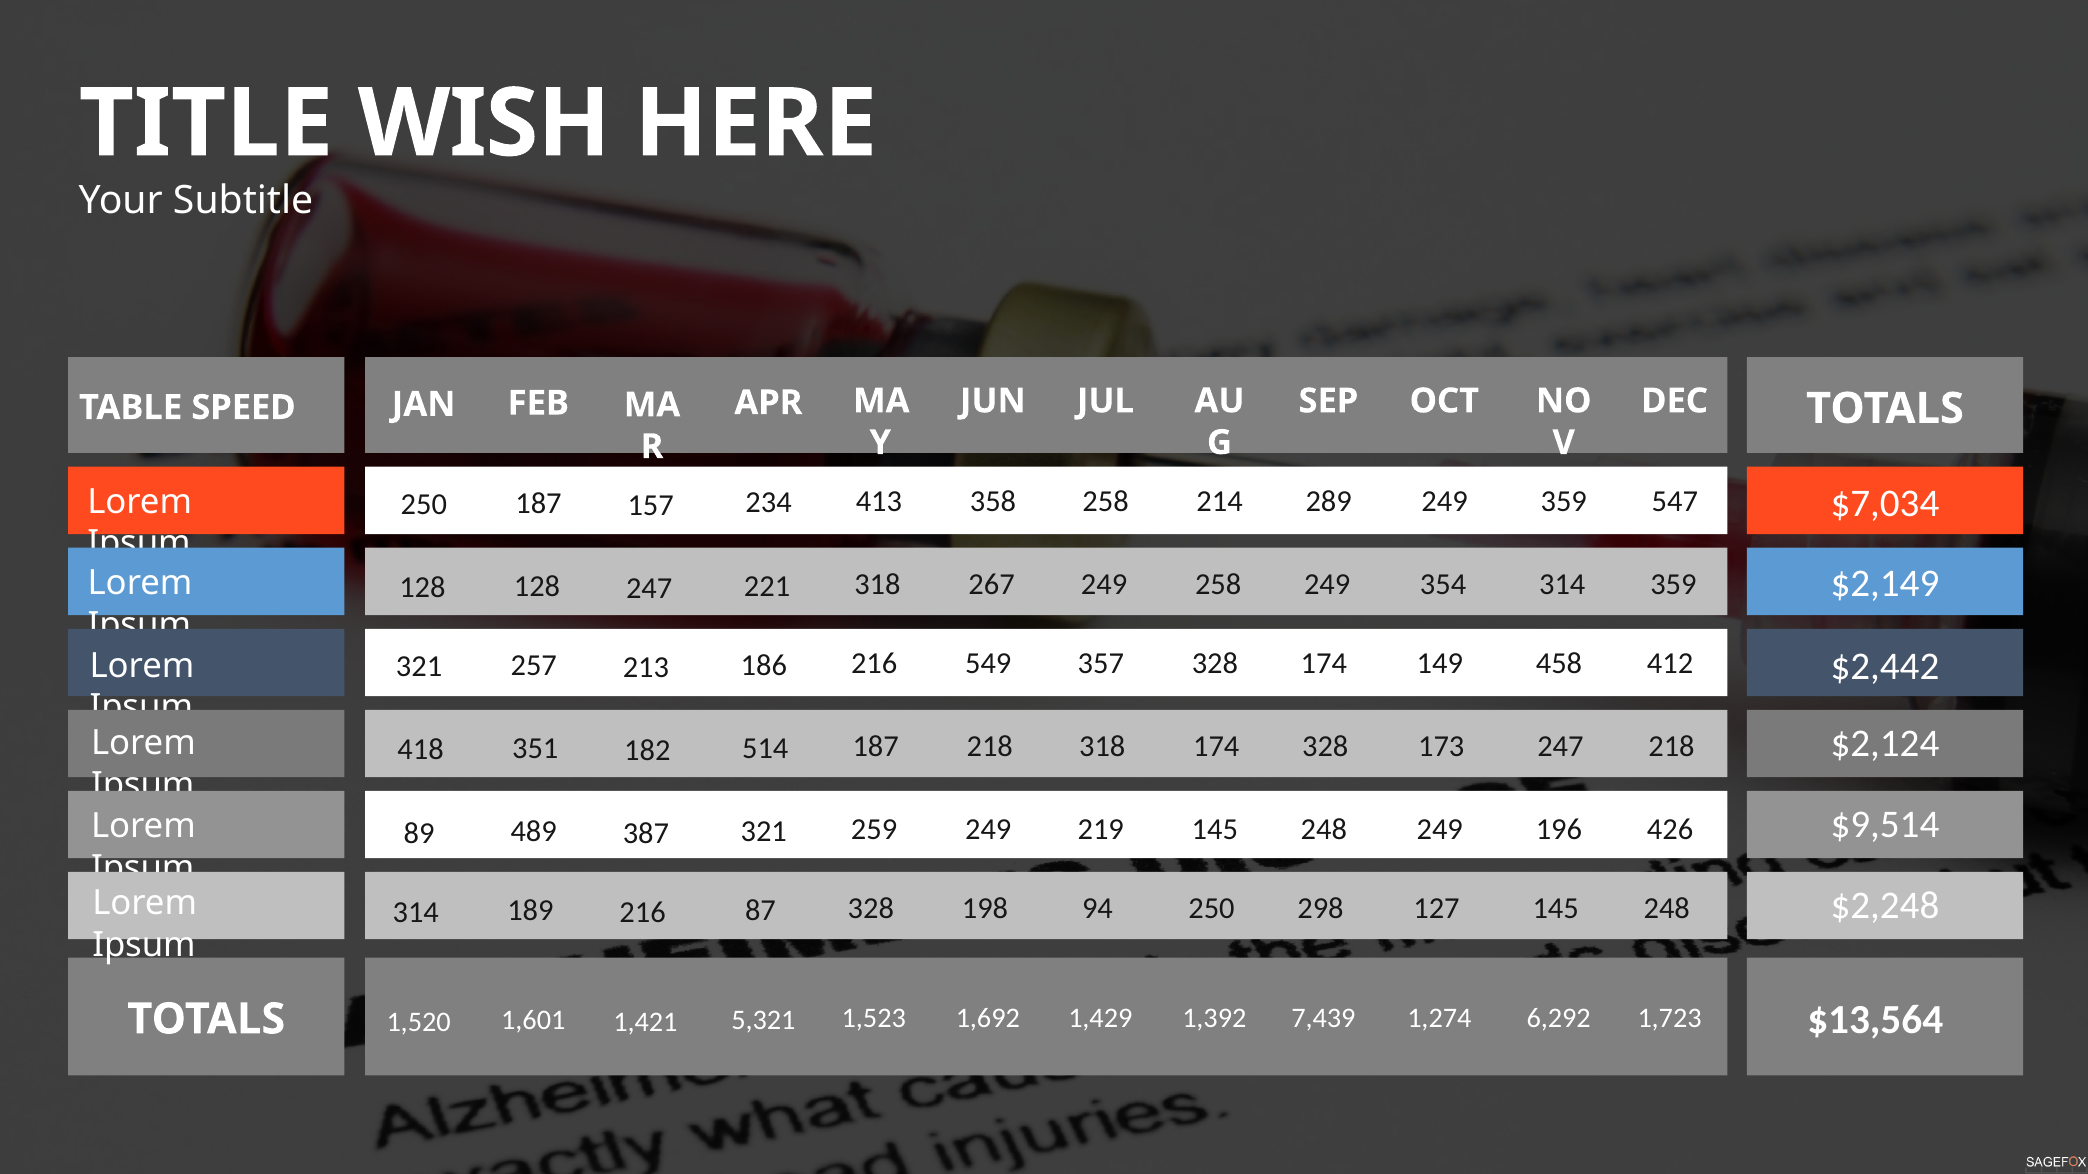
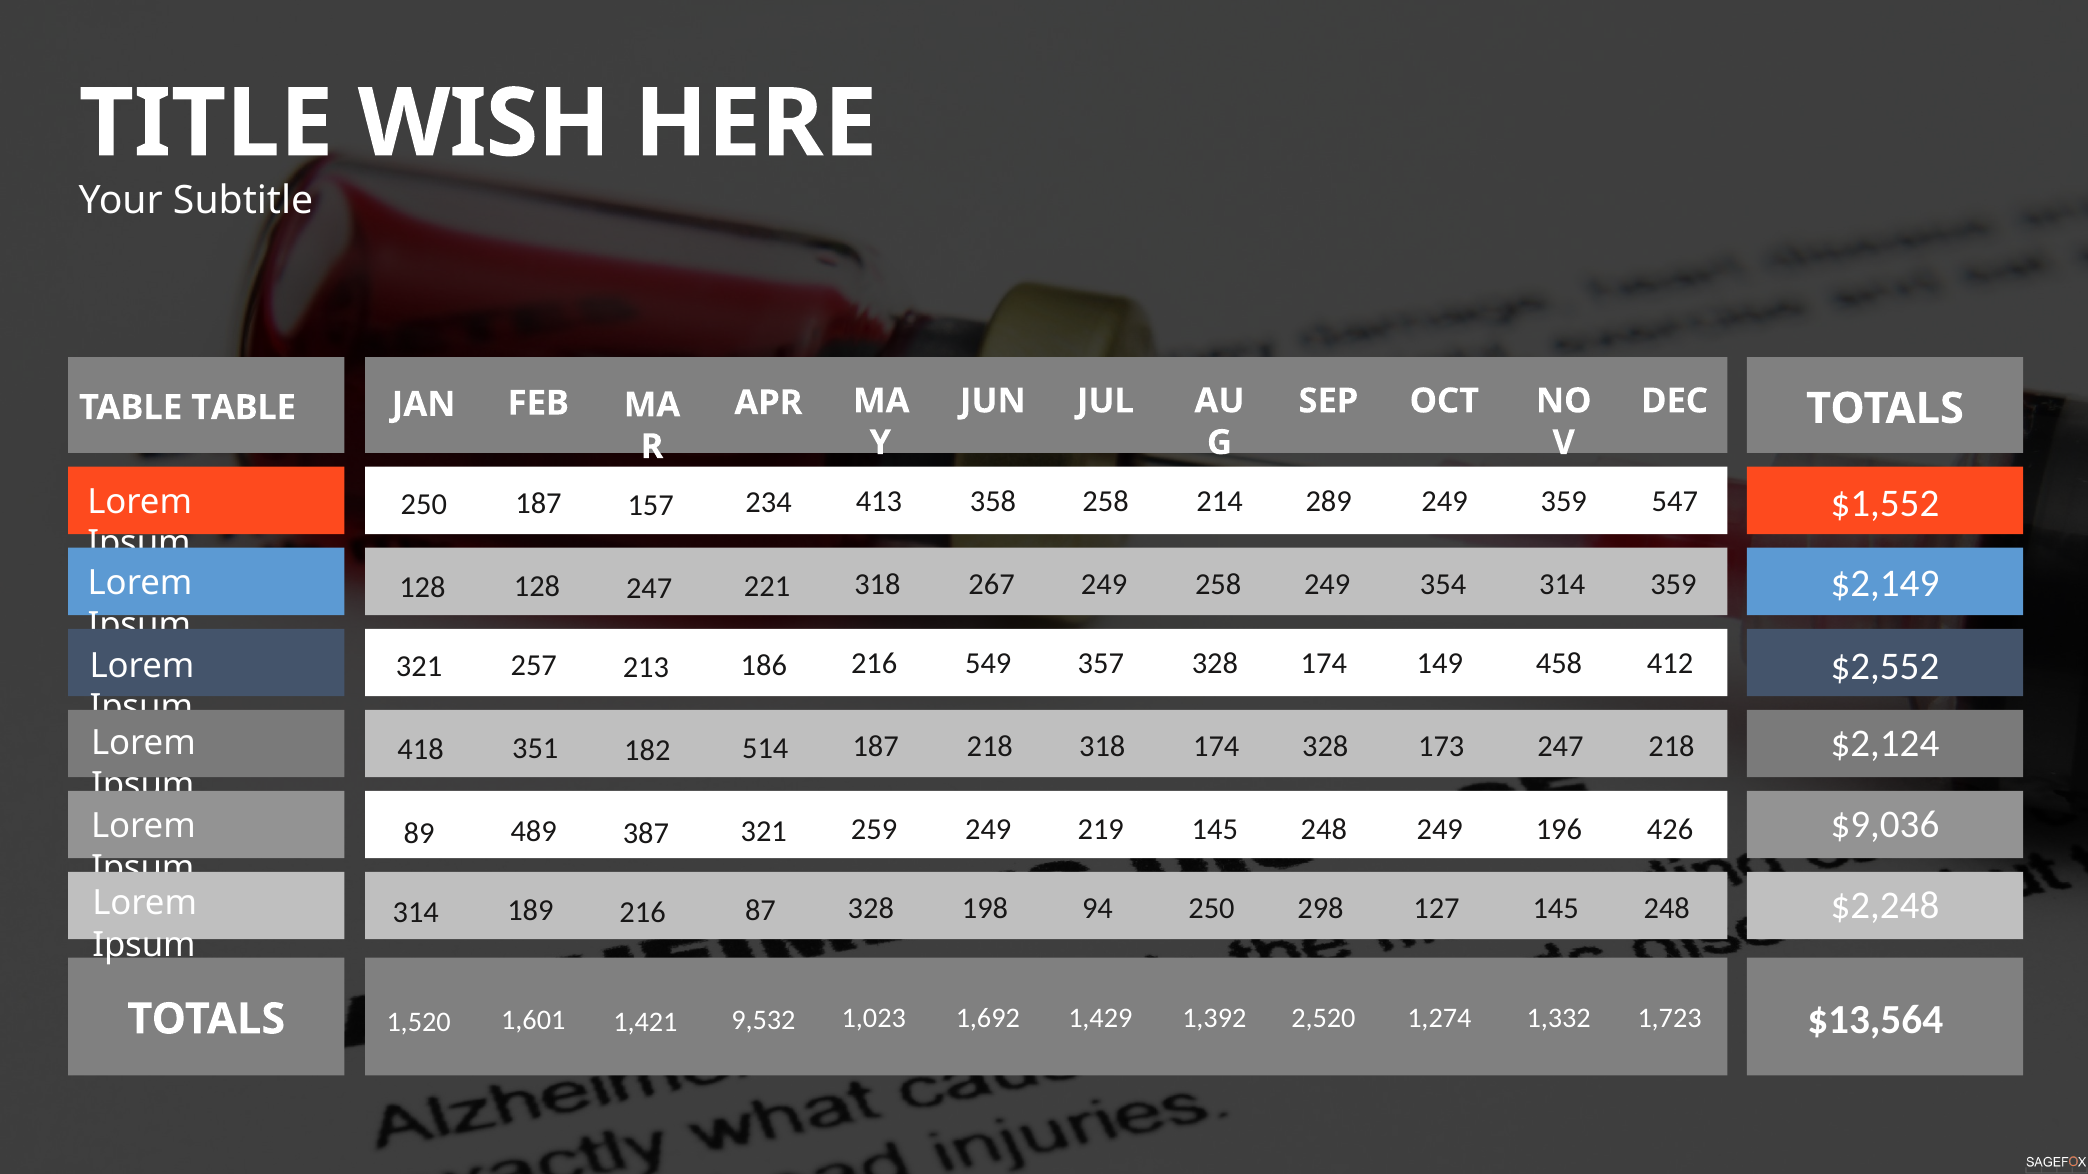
TABLE SPEED: SPEED -> TABLE (244, 408)
$7,034: $7,034 -> $1,552 (1885, 504)
$2,442: $2,442 -> $2,552 (1885, 667)
$9,514: $9,514 -> $9,036 (1885, 825)
1,523: 1,523 -> 1,023 (874, 1019)
7,439: 7,439 -> 2,520 (1323, 1019)
6,292: 6,292 -> 1,332 (1559, 1019)
5,321: 5,321 -> 9,532 (763, 1021)
